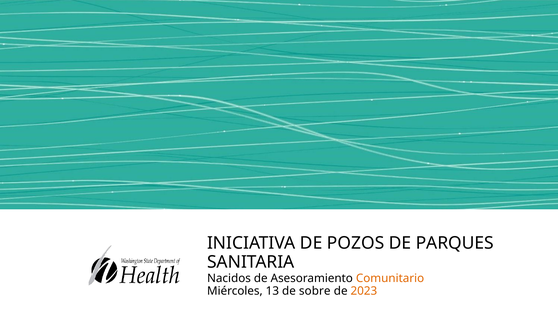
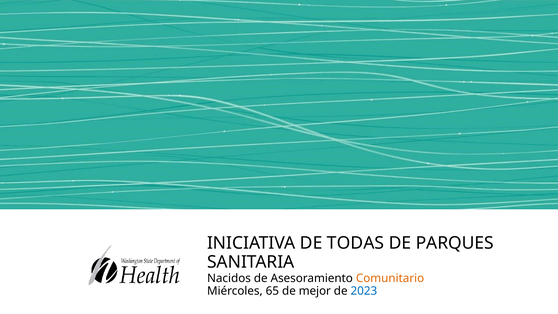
POZOS: POZOS -> TODAS (356, 243)
13: 13 -> 65 (272, 291)
sobre: sobre -> mejor (315, 291)
2023 colour: orange -> blue (364, 291)
